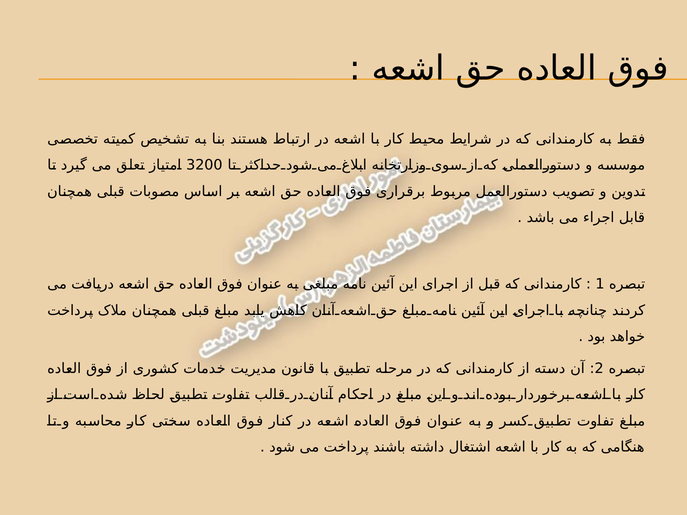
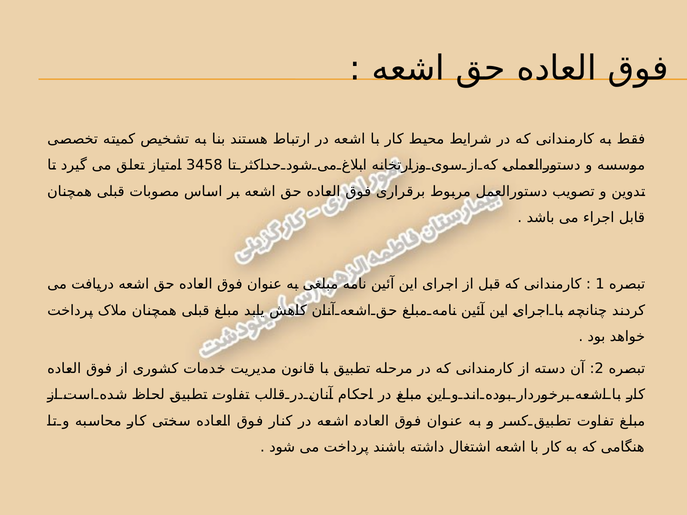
3200: 3200 -> 3458 (204, 165)
